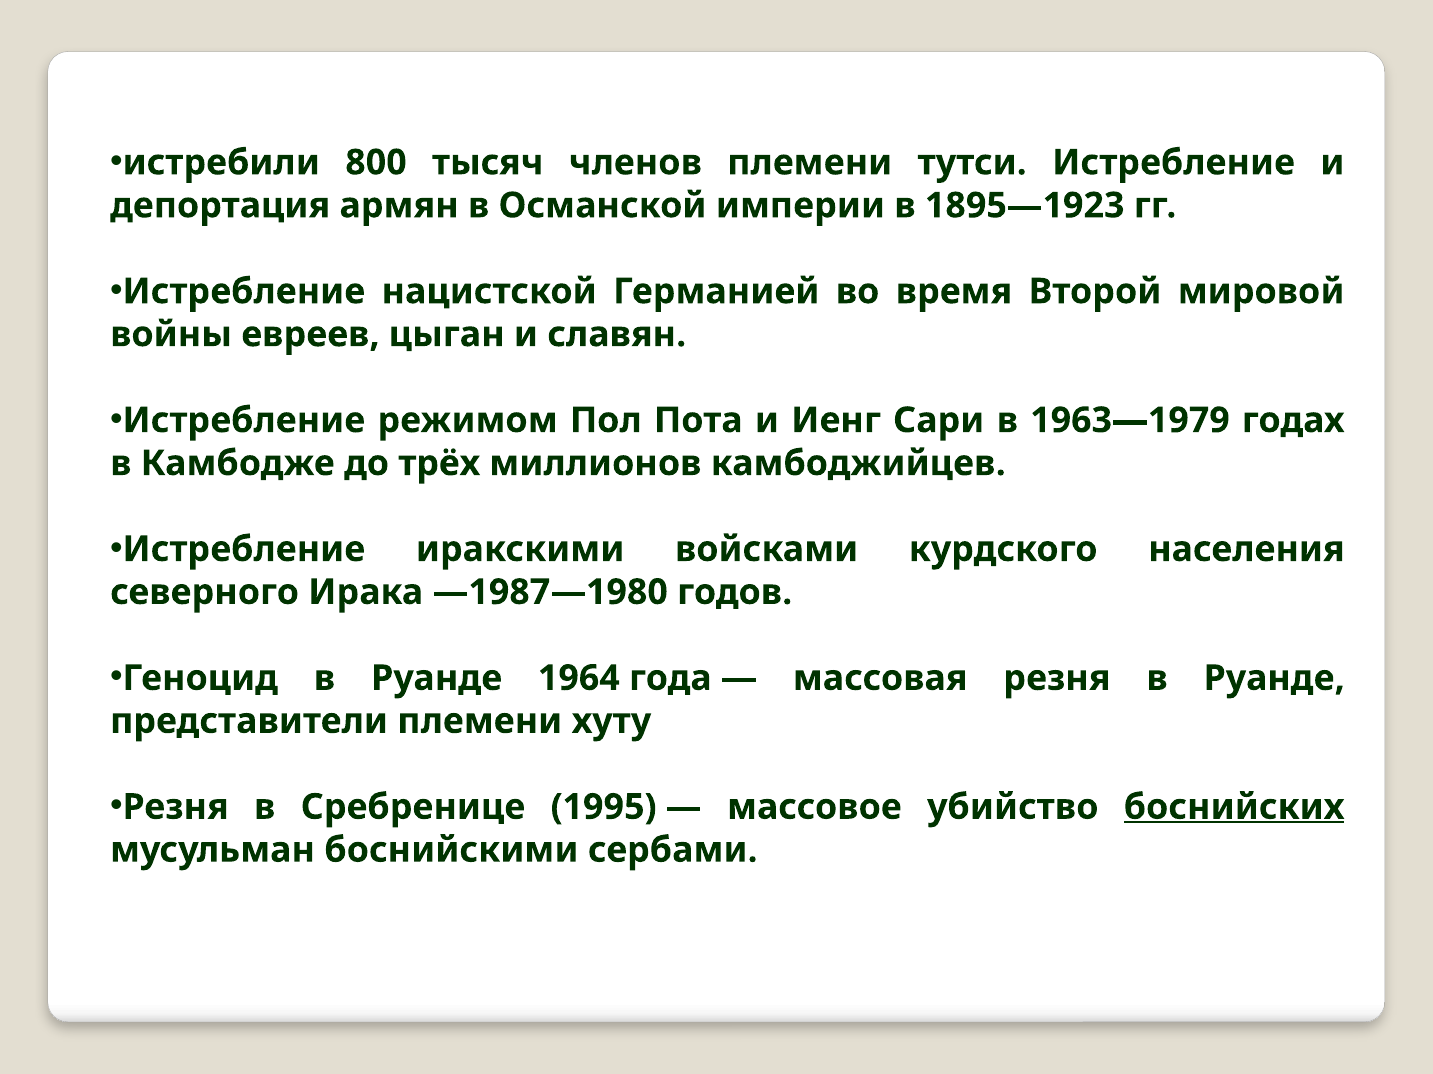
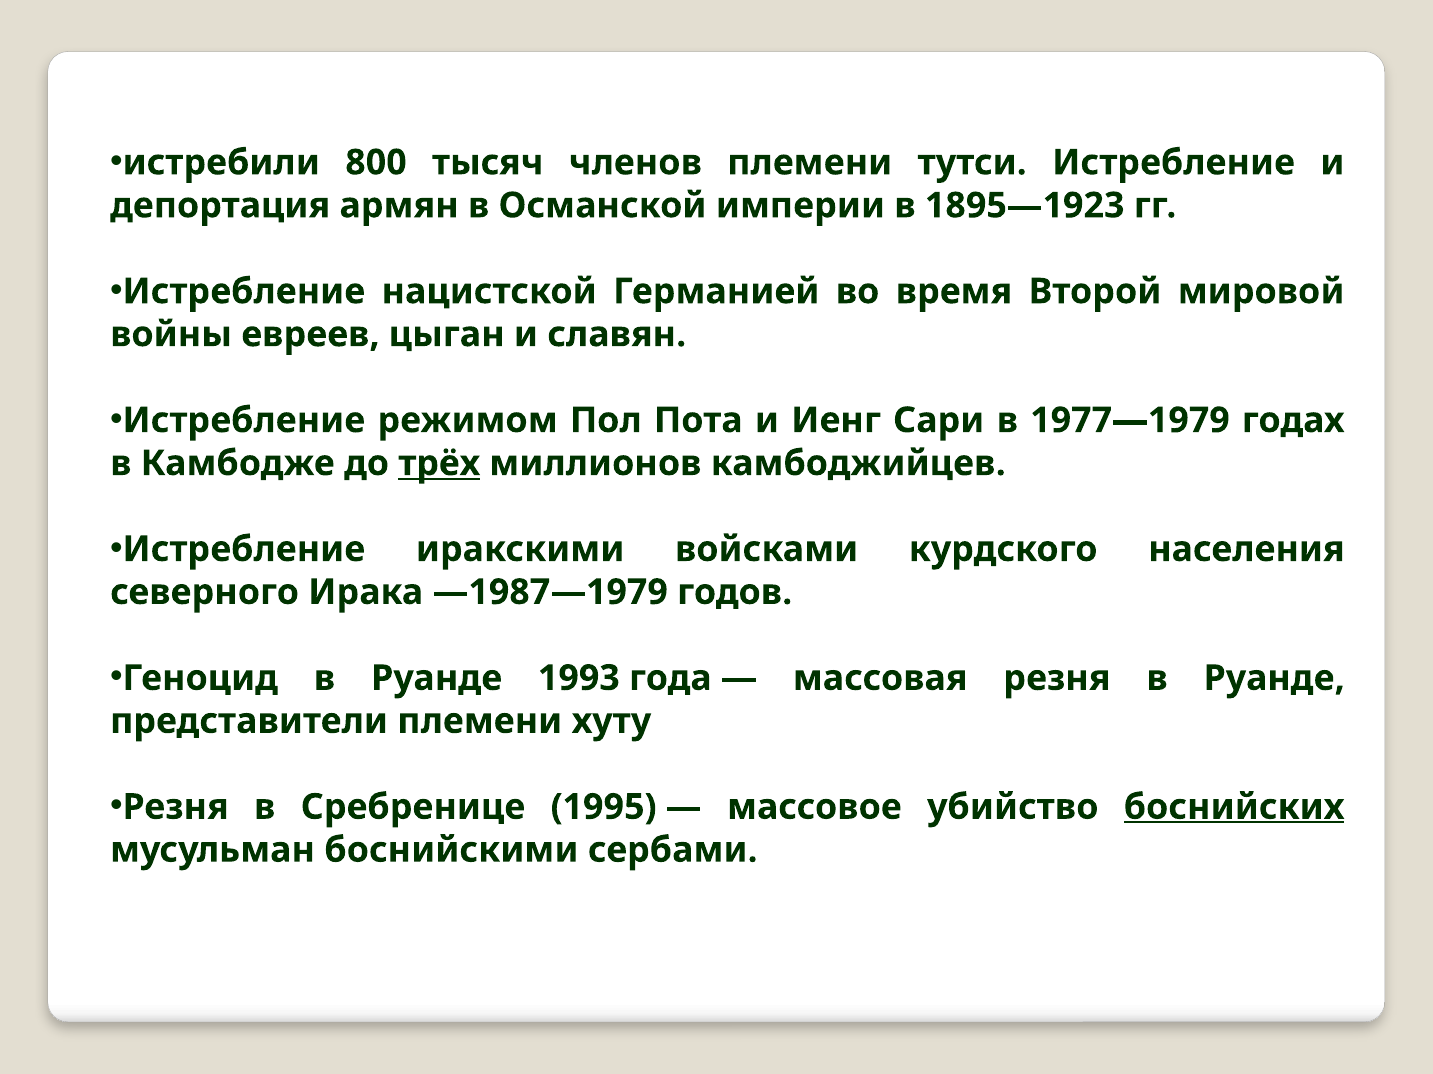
1963—1979: 1963—1979 -> 1977—1979 (1130, 421)
трёх underline: none -> present (439, 464)
—1987—1980: —1987—1980 -> —1987—1979 (550, 593)
1964: 1964 -> 1993 (579, 679)
